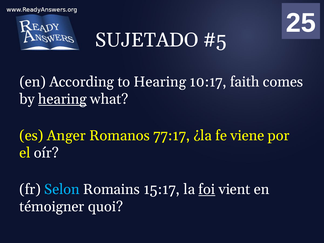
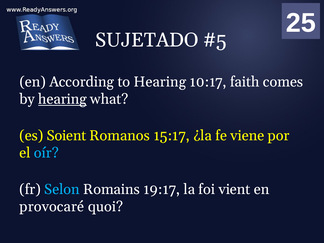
Anger: Anger -> Soient (66, 136)
77:17: 77:17 -> 15:17 (172, 136)
oír colour: white -> light blue (46, 153)
15:17: 15:17 -> 19:17 (162, 189)
foi underline: present -> none (207, 189)
témoigner: témoigner -> provocaré (52, 207)
